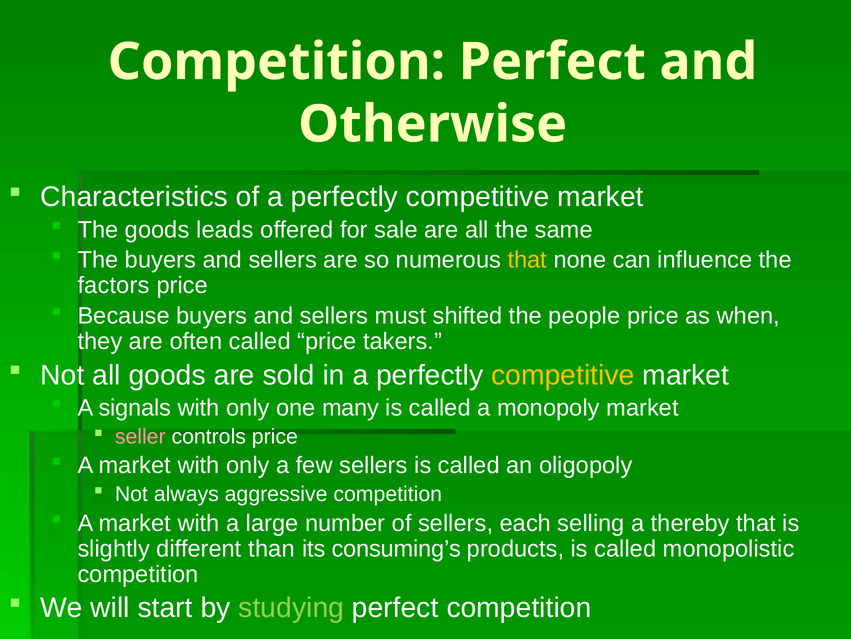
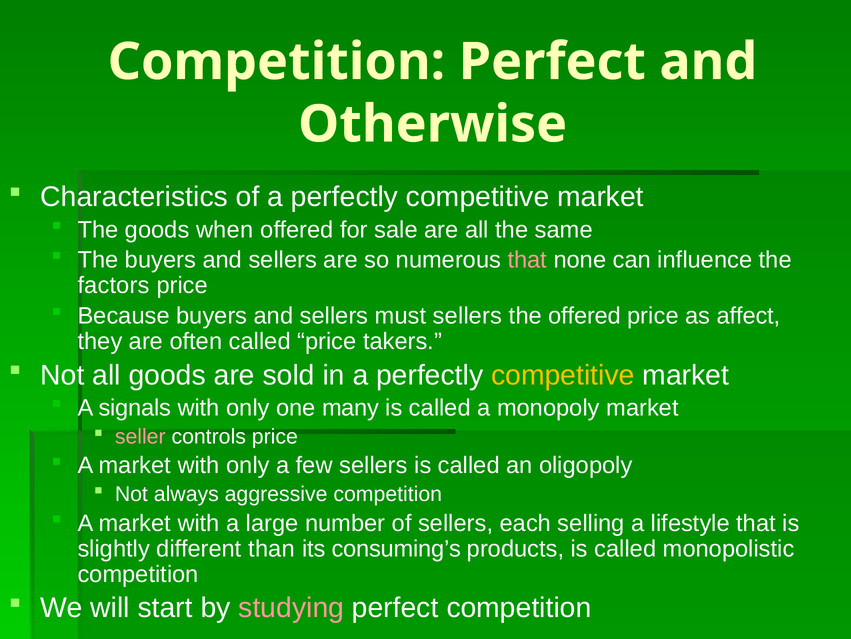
leads: leads -> when (225, 230)
that colour: yellow -> pink (527, 260)
must shifted: shifted -> sellers (467, 316)
the people: people -> offered (585, 316)
when: when -> affect (748, 316)
thereby: thereby -> lifestyle (690, 523)
studying colour: light green -> pink (291, 607)
